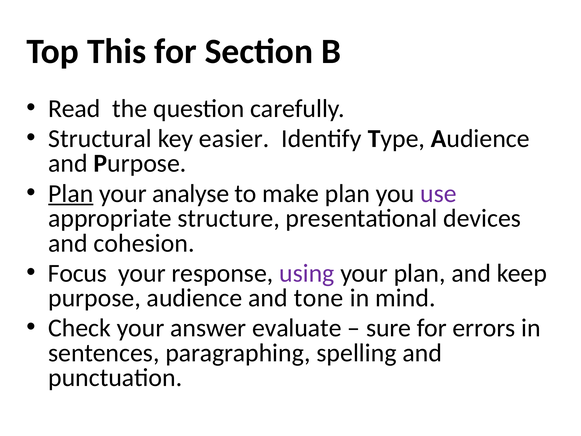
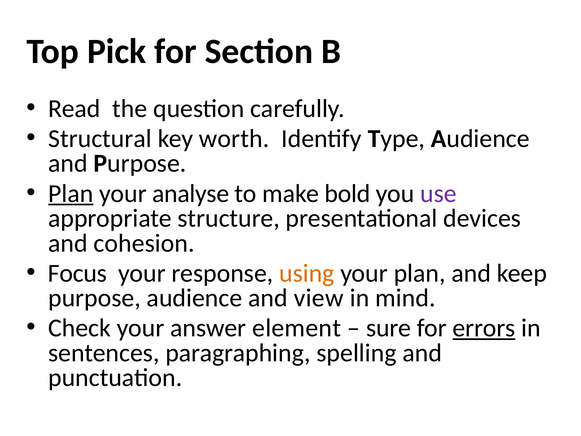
This: This -> Pick (117, 51)
easier: easier -> worth (234, 139)
make plan: plan -> bold (348, 193)
using colour: purple -> orange (307, 273)
tone: tone -> view (319, 298)
evaluate: evaluate -> element (297, 328)
errors underline: none -> present (484, 328)
